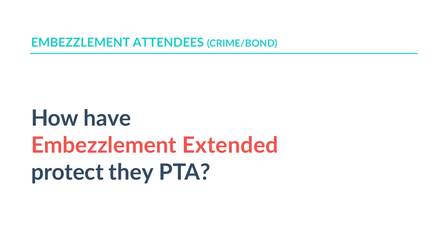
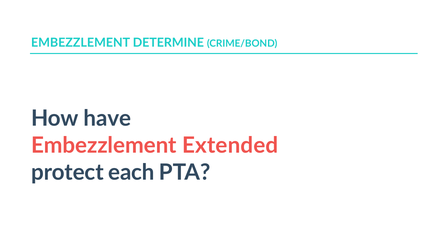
ATTENDEES: ATTENDEES -> DETERMINE (168, 43)
they: they -> each (131, 172)
